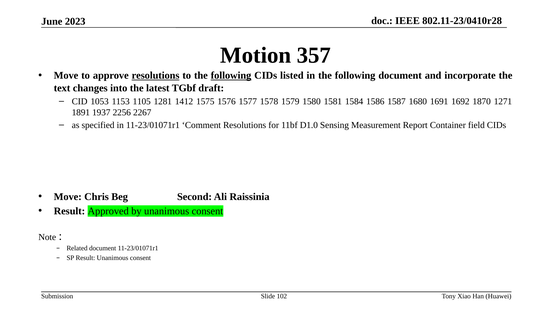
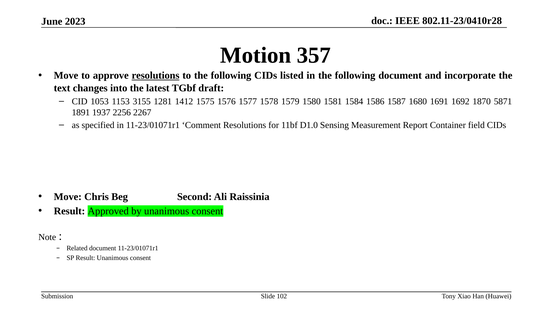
following underline: present -> none (231, 75)
1105: 1105 -> 3155 (142, 101)
1271: 1271 -> 5871 (503, 101)
